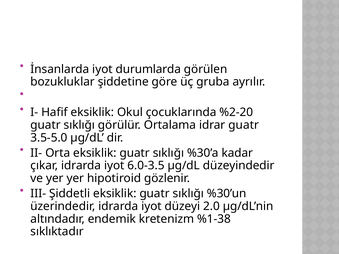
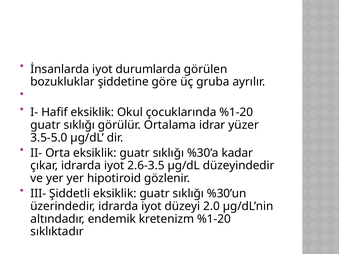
çocuklarında %2-20: %2-20 -> %1-20 (236, 112)
idrar guatr: guatr -> yüzer (244, 125)
6.0-3.5: 6.0-3.5 -> 2.6-3.5 (146, 166)
kretenizm %1-38: %1-38 -> %1-20 (214, 219)
